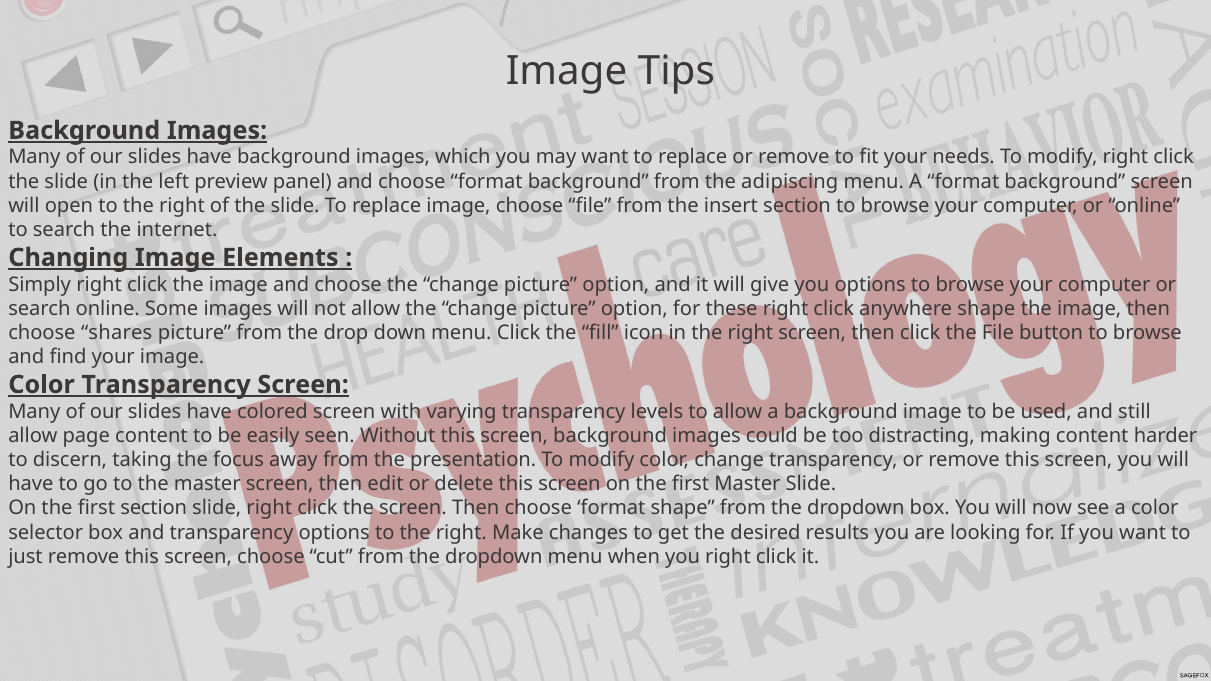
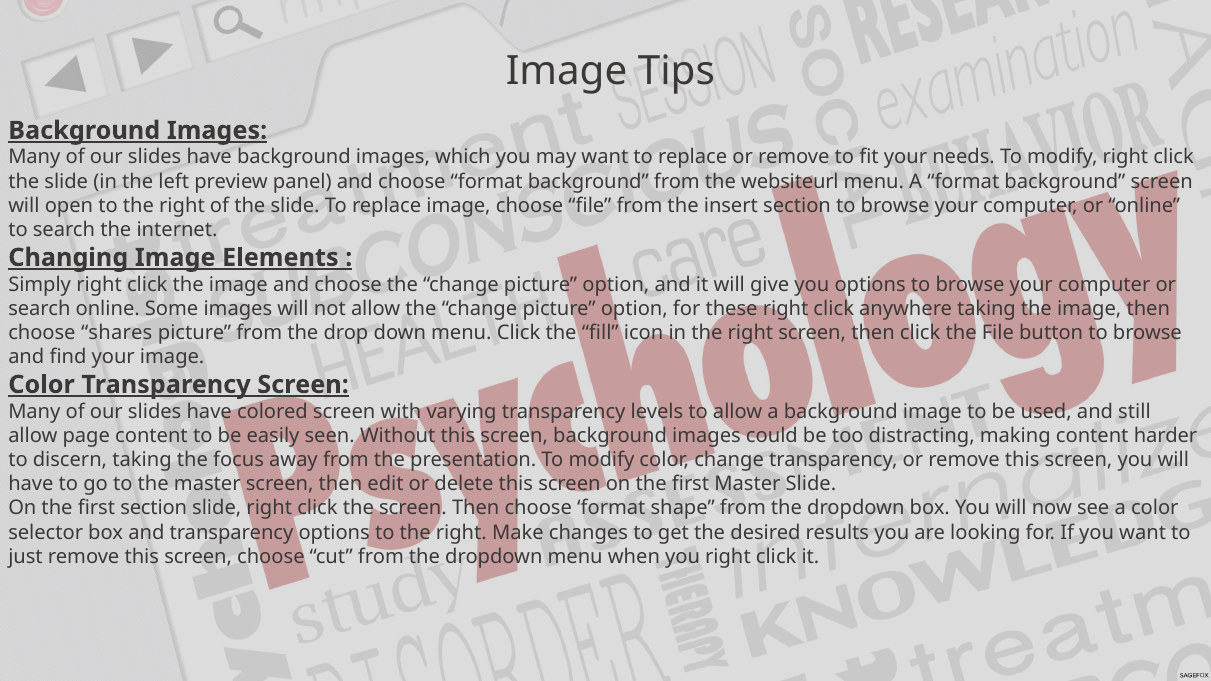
adipiscing: adipiscing -> websiteurl (790, 182)
anywhere shape: shape -> taking (986, 309)
